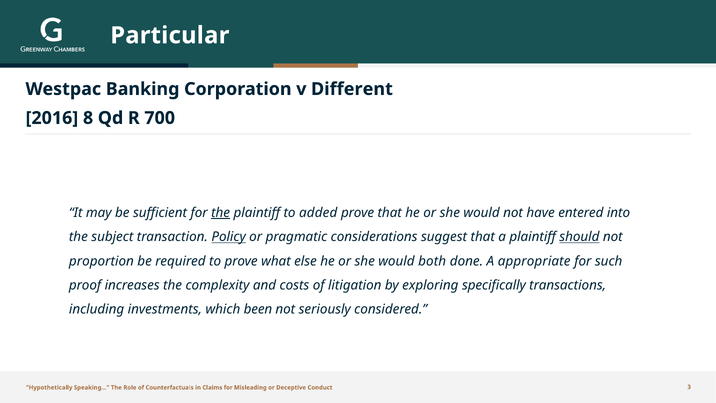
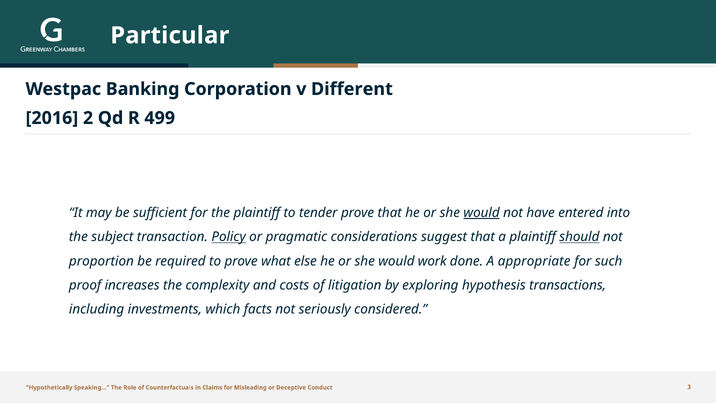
8: 8 -> 2 (88, 118)
700: 700 -> 499 (160, 118)
the underline: present -> none (221, 213)
added: added -> tender (318, 213)
would underline: none -> present (482, 213)
both: both -> work (432, 261)
specifically: specifically -> hypothesis (494, 285)
been: been -> facts (258, 309)
